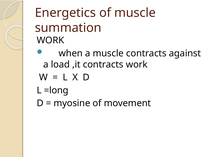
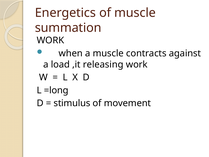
,it contracts: contracts -> releasing (103, 64)
myosine: myosine -> stimulus (72, 103)
